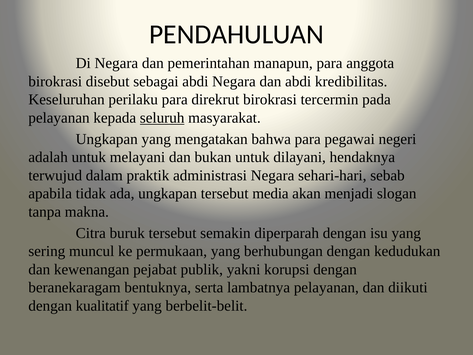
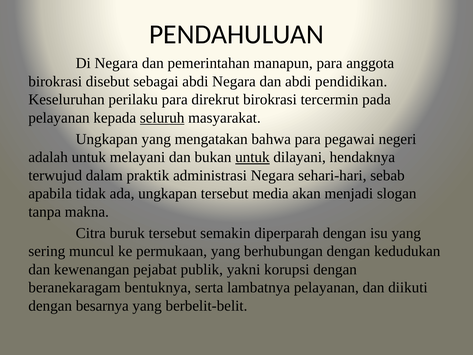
kredibilitas: kredibilitas -> pendidikan (351, 81)
untuk underline: none -> present (252, 157)
kualitatif: kualitatif -> besarnya (102, 306)
